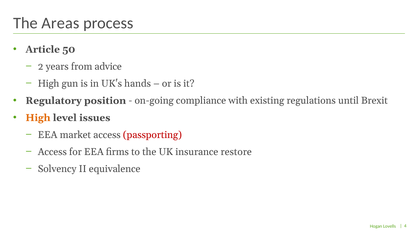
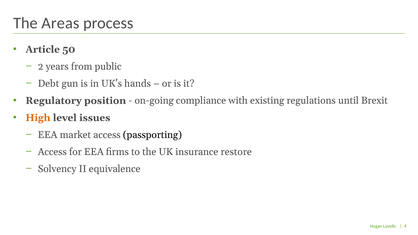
advice: advice -> public (108, 67)
High: High -> Debt (49, 84)
passporting colour: red -> black (152, 135)
